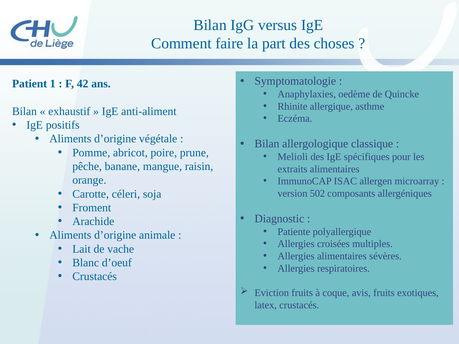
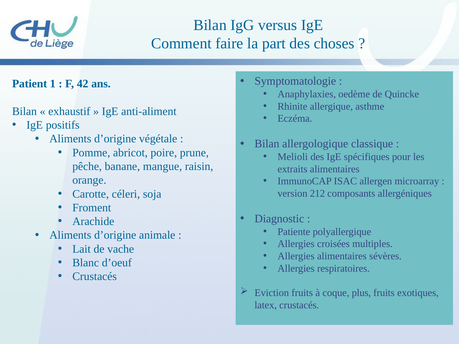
502: 502 -> 212 (317, 194)
avis: avis -> plus (361, 293)
